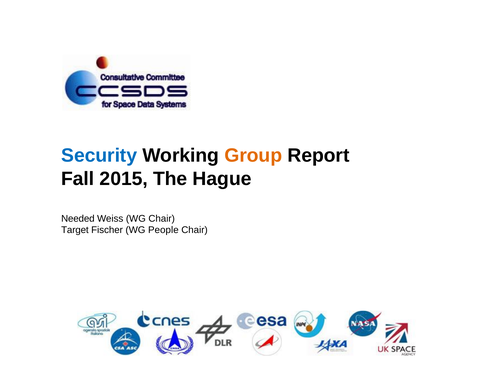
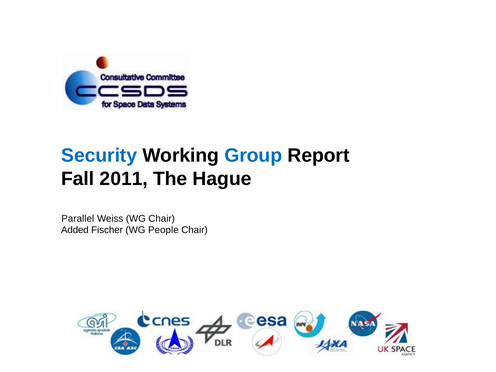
Group colour: orange -> blue (253, 156)
2015: 2015 -> 2011 (124, 179)
Needed: Needed -> Parallel (78, 219)
Target: Target -> Added (75, 230)
